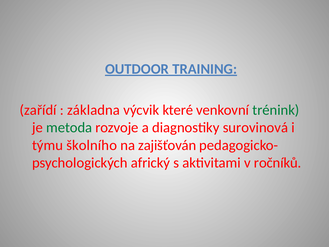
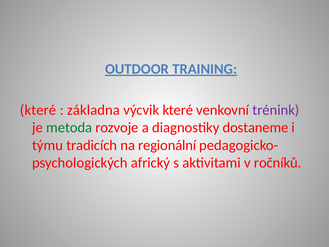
zařídí: zařídí -> které (38, 110)
trénink colour: green -> purple (276, 110)
surovinová: surovinová -> dostaneme (255, 128)
školního: školního -> tradicích (92, 145)
zajišťován: zajišťován -> regionální (167, 145)
